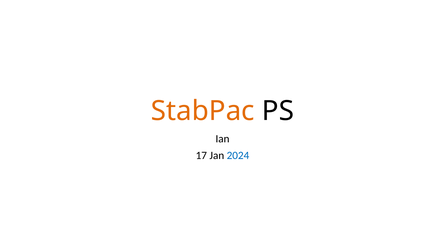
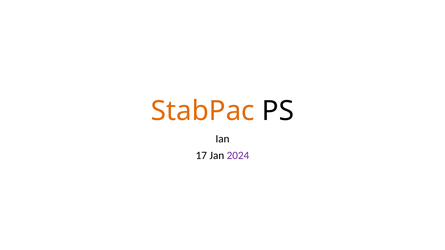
2024 colour: blue -> purple (238, 156)
